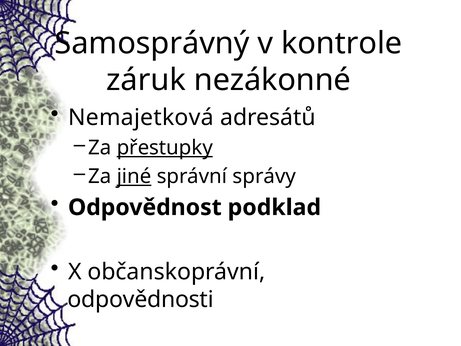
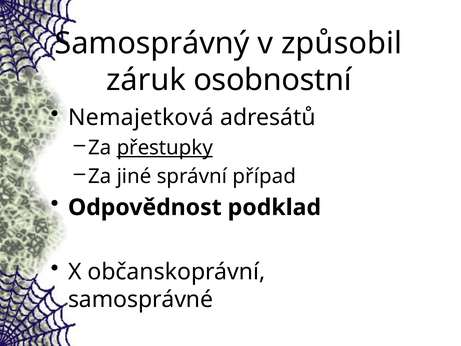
kontrole: kontrole -> způsobil (342, 43)
nezákonné: nezákonné -> osobnostní (273, 80)
jiné underline: present -> none (134, 176)
správy: správy -> případ (264, 176)
odpovědnosti: odpovědnosti -> samosprávné (141, 299)
